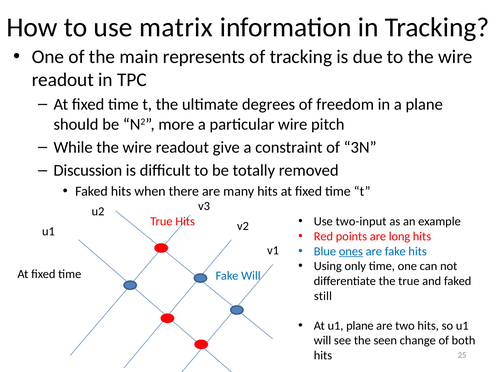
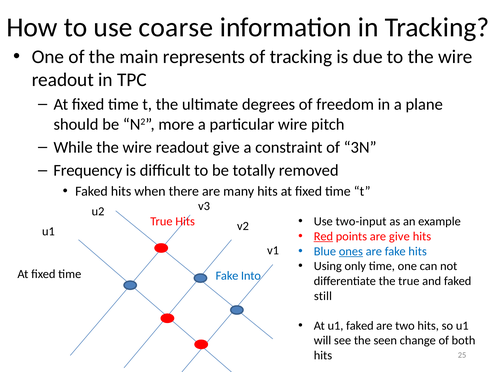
matrix: matrix -> coarse (176, 28)
Discussion: Discussion -> Frequency (88, 171)
Red underline: none -> present (323, 236)
are long: long -> give (399, 236)
Fake Will: Will -> Into (251, 276)
u1 plane: plane -> faked (360, 326)
